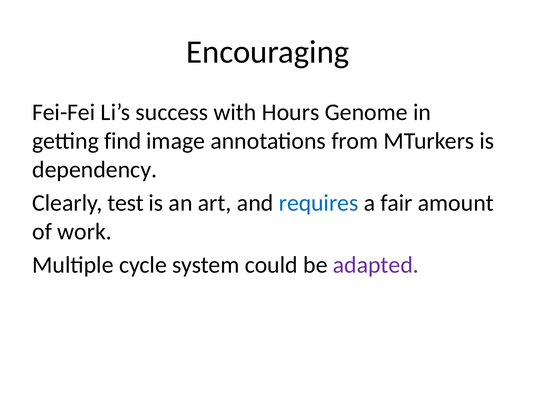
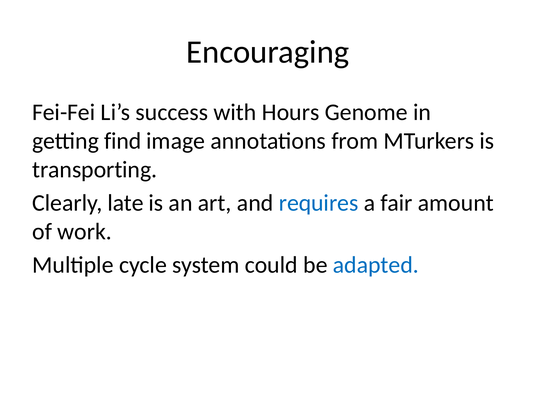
dependency: dependency -> transporting (95, 170)
test: test -> late (126, 203)
adapted colour: purple -> blue (376, 265)
